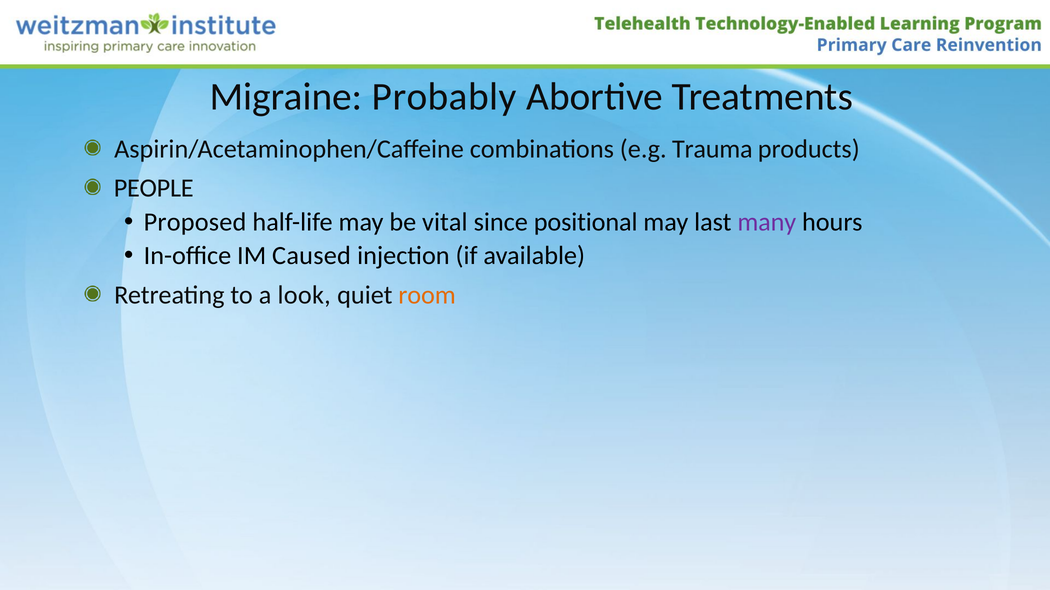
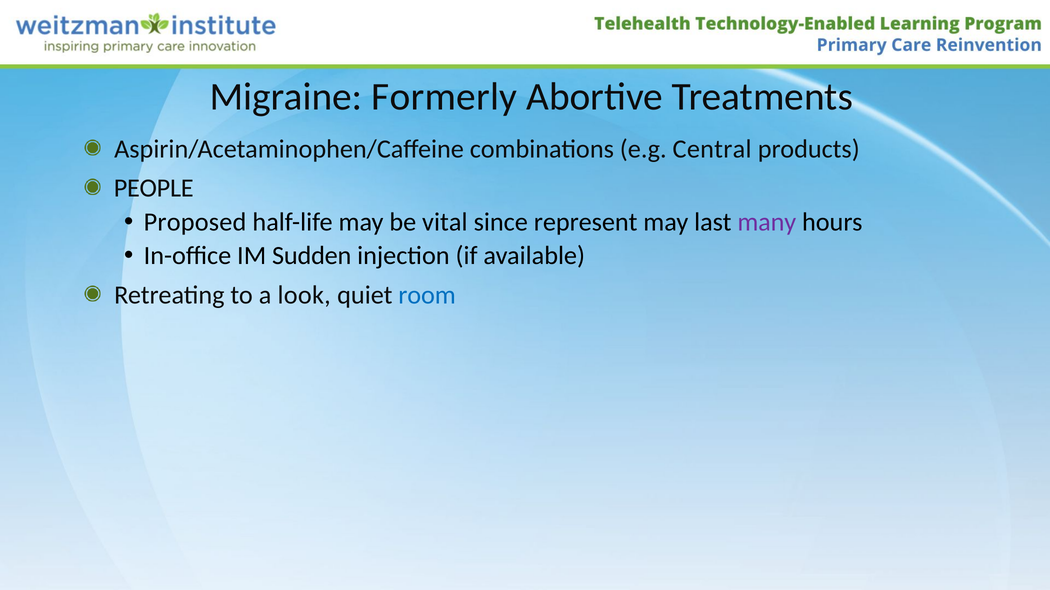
Probably: Probably -> Formerly (444, 97)
Trauma: Trauma -> Central (712, 149)
positional: positional -> represent (586, 222)
Caused: Caused -> Sudden (312, 256)
room colour: orange -> blue (427, 295)
